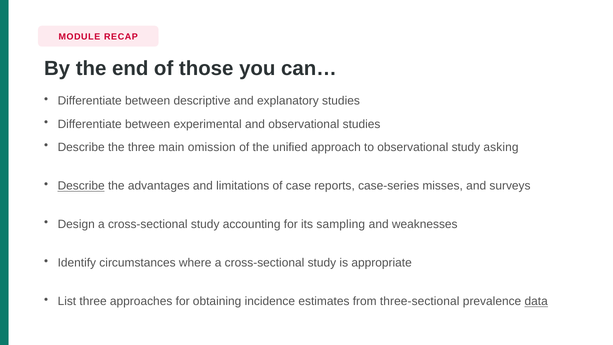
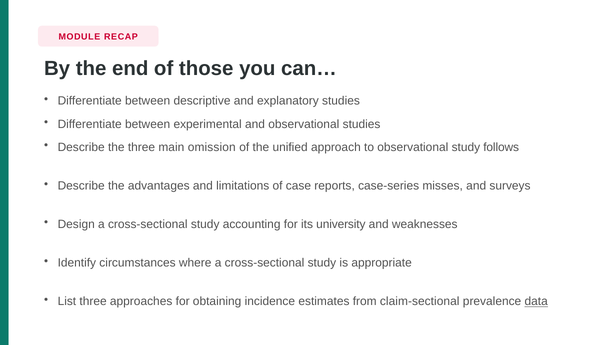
asking: asking -> follows (501, 147)
Describe underline: present -> none (81, 186)
sampling: sampling -> university (341, 224)
three-sectional: three-sectional -> claim-sectional (420, 301)
